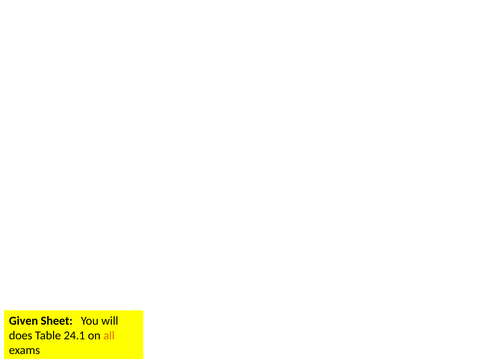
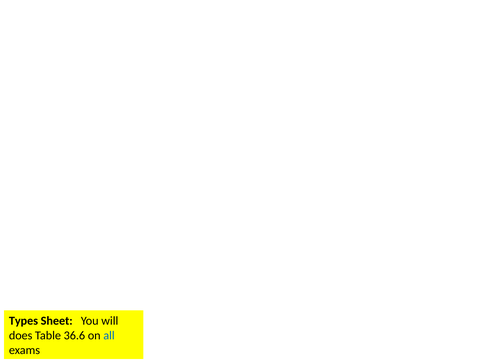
Given: Given -> Types (24, 321)
24.1: 24.1 -> 36.6 (74, 335)
all colour: orange -> blue (109, 335)
